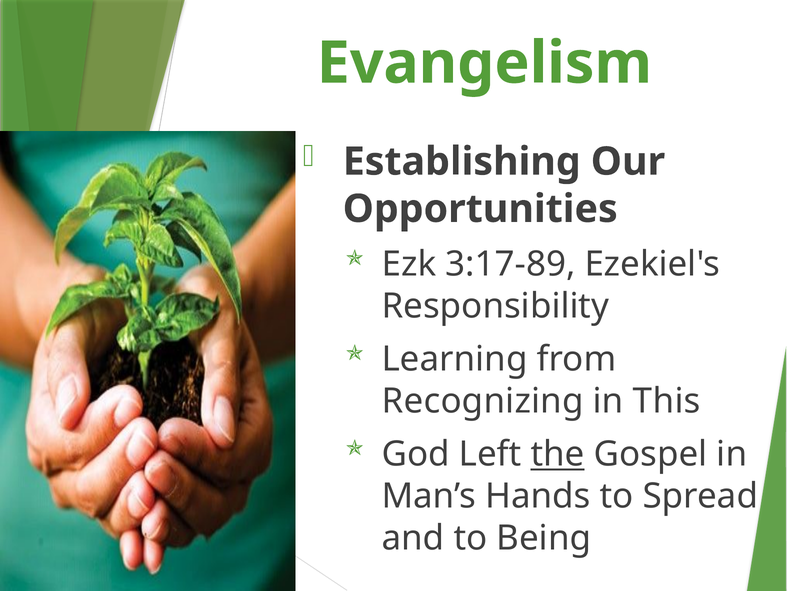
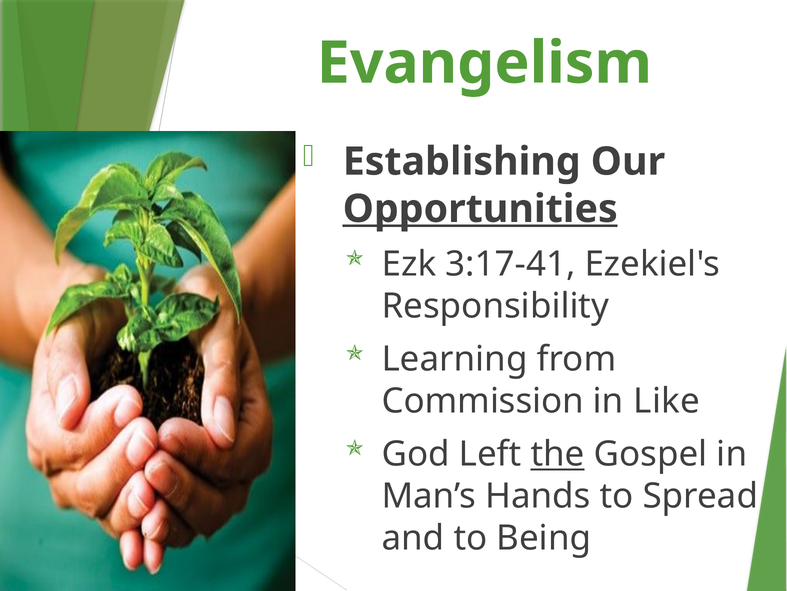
Opportunities underline: none -> present (480, 209)
3:17-89: 3:17-89 -> 3:17-41 (510, 264)
Recognizing: Recognizing -> Commission (483, 401)
This: This -> Like (667, 401)
